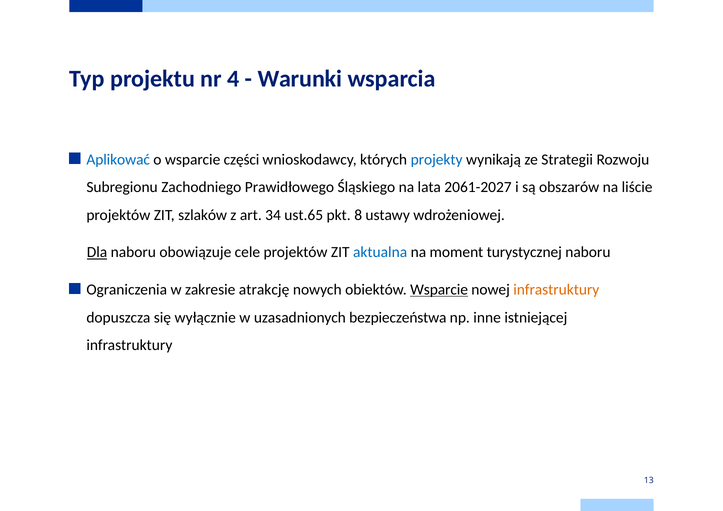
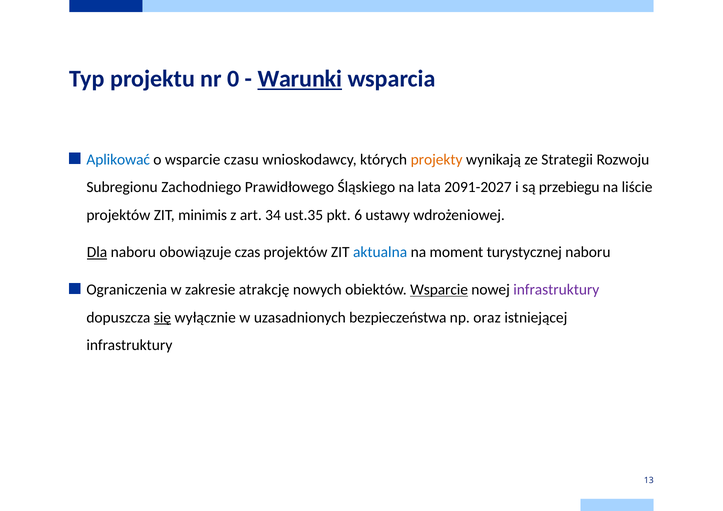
4: 4 -> 0 (233, 79)
Warunki underline: none -> present (300, 79)
części: części -> czasu (241, 159)
projekty colour: blue -> orange (437, 159)
2061-2027: 2061-2027 -> 2091-2027 (478, 187)
obszarów: obszarów -> przebiegu (569, 187)
szlaków: szlaków -> minimis (203, 215)
ust.65: ust.65 -> ust.35 (304, 215)
8: 8 -> 6 (358, 215)
cele: cele -> czas (247, 252)
infrastruktury colour: orange -> purple (556, 290)
się underline: none -> present (162, 318)
inne: inne -> oraz (487, 318)
